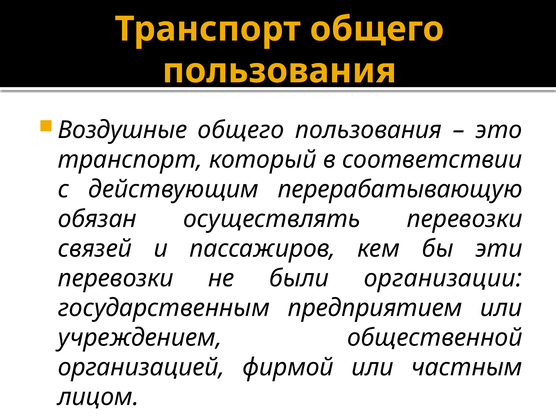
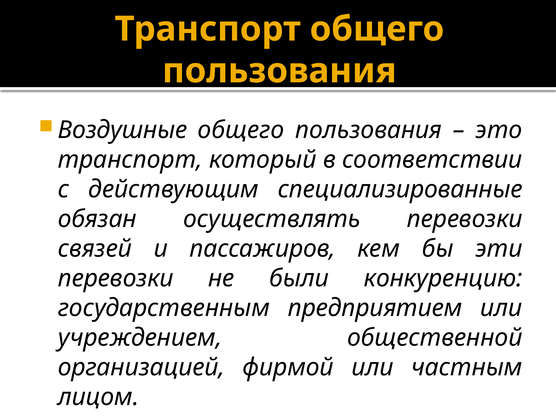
перерабатывающую: перерабатывающую -> специализированные (400, 189)
организации: организации -> конкуренцию (443, 278)
